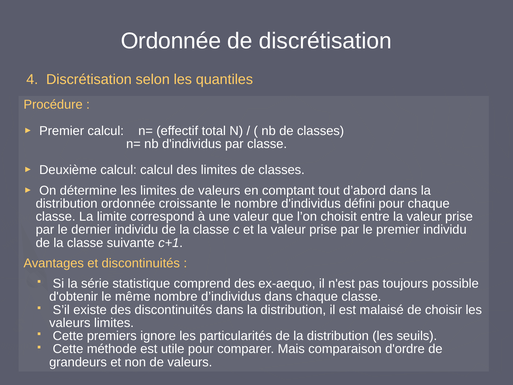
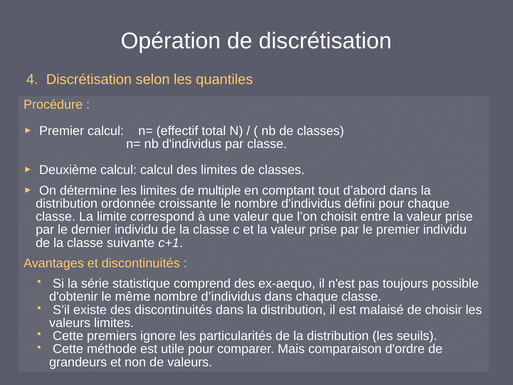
Ordonnée: Ordonnée -> Opération (171, 41)
limites de valeurs: valeurs -> multiple (219, 190)
